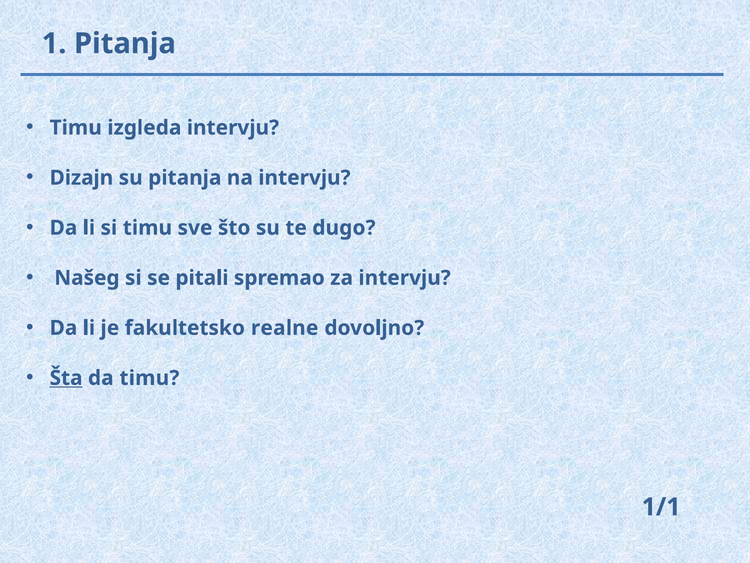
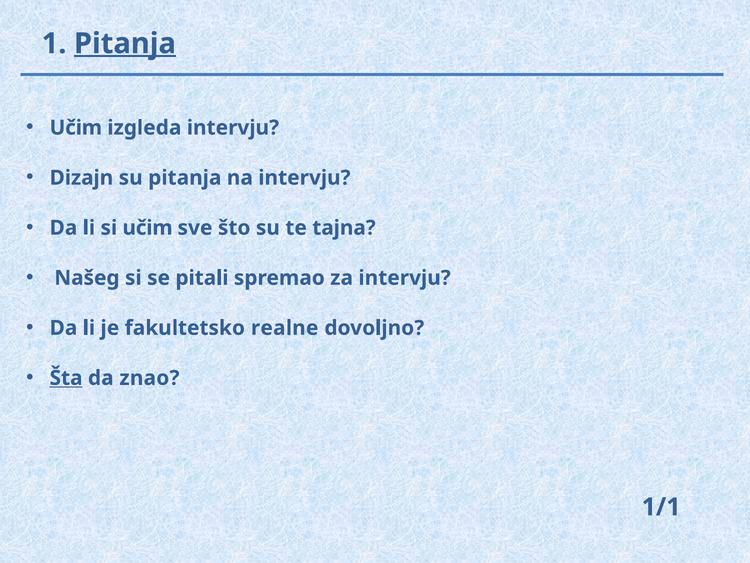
Pitanja underline: none -> present (125, 43)
Timu: Timu -> Učim (76, 128)
si timu: timu -> učim (148, 228)
dugo: dugo -> tajna (344, 228)
da timu: timu -> znao (149, 378)
